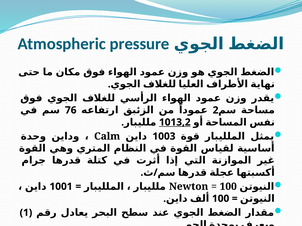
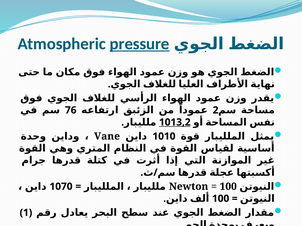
pressure underline: none -> present (140, 44)
Calm: Calm -> Vane (107, 137)
1003: 1003 -> 1010 (164, 137)
1001: 1001 -> 1070 (61, 187)
